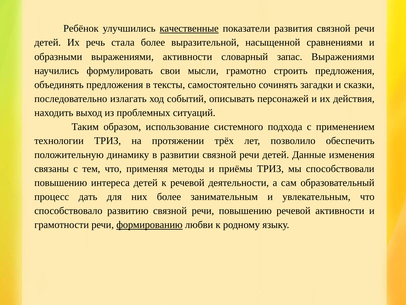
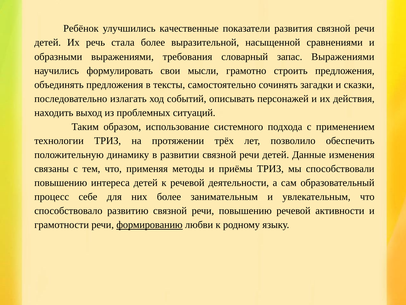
качественные underline: present -> none (189, 29)
выражениями активности: активности -> требования (188, 57)
дать: дать -> себе (88, 197)
